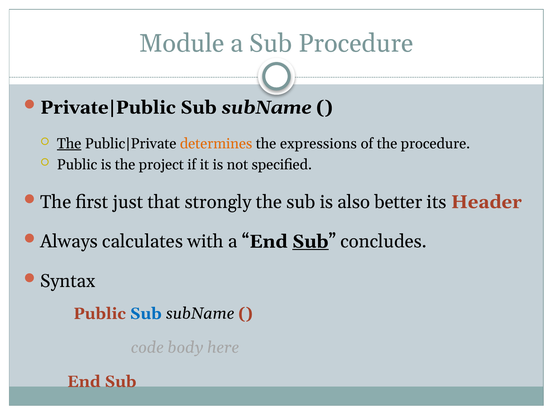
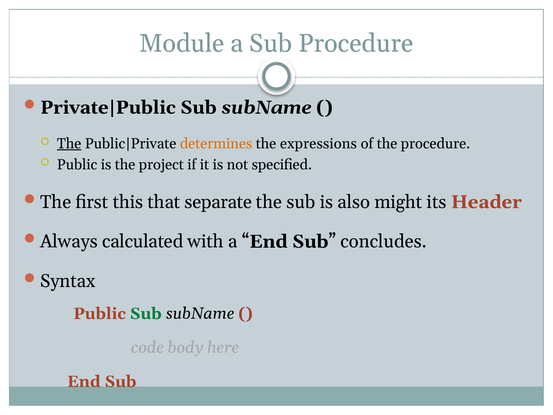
just: just -> this (128, 202)
strongly: strongly -> separate (218, 202)
better: better -> might (398, 202)
calculates: calculates -> calculated (143, 241)
Sub underline: present -> none (310, 241)
Sub colour: blue -> green (146, 313)
